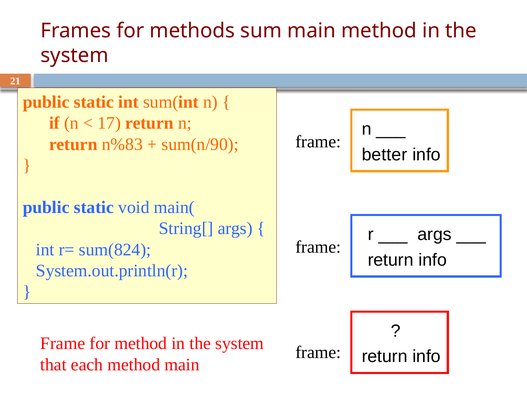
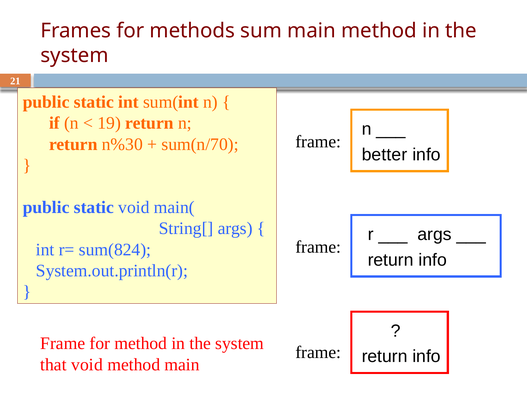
17: 17 -> 19 (109, 123)
n%83: n%83 -> n%30 (122, 144)
sum(n/90: sum(n/90 -> sum(n/70 (200, 144)
that each: each -> void (87, 365)
